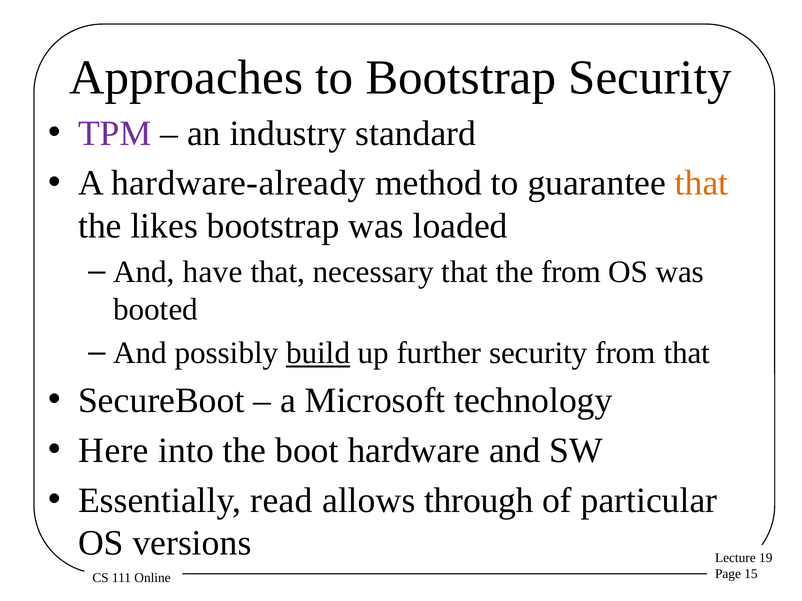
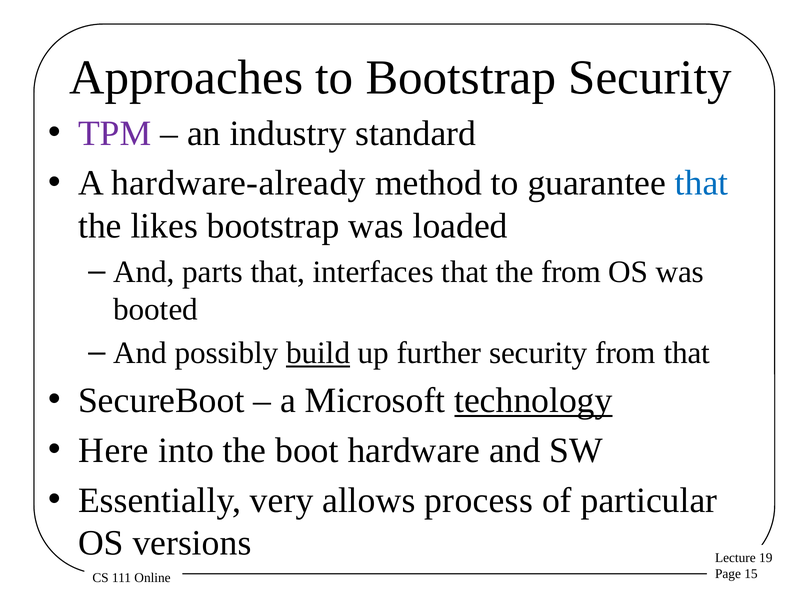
that colour: orange -> blue (702, 183)
have: have -> parts (213, 272)
necessary: necessary -> interfaces (373, 272)
technology underline: none -> present (533, 401)
read: read -> very (282, 501)
through: through -> process (479, 501)
